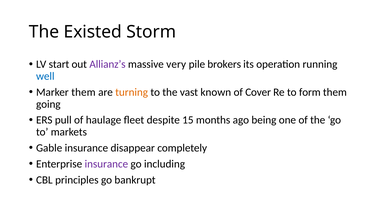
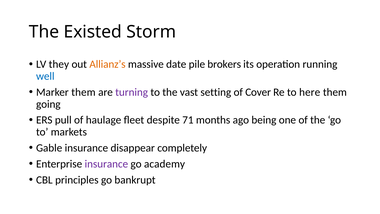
start: start -> they (59, 64)
Allianz’s colour: purple -> orange (107, 64)
very: very -> date (176, 64)
turning colour: orange -> purple (132, 92)
known: known -> setting (216, 92)
form: form -> here (310, 92)
15: 15 -> 71 (188, 120)
including: including -> academy (165, 164)
